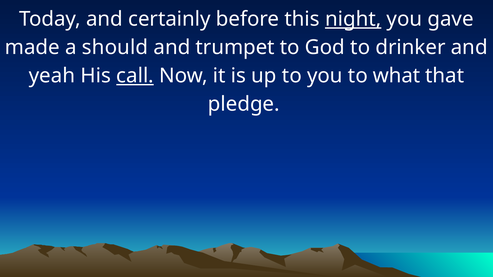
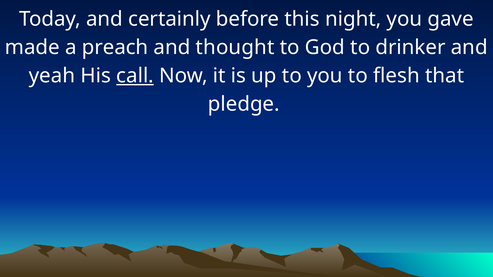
night underline: present -> none (353, 19)
should: should -> preach (115, 48)
trumpet: trumpet -> thought (235, 48)
what: what -> flesh (396, 76)
